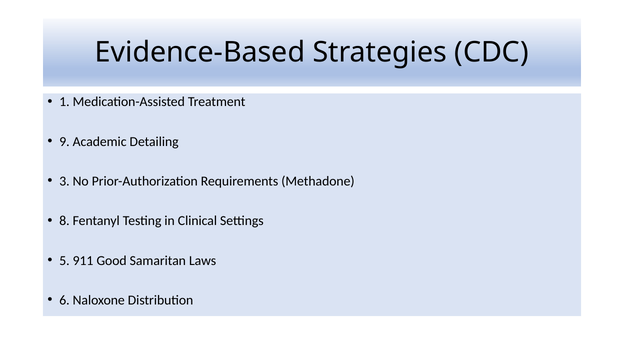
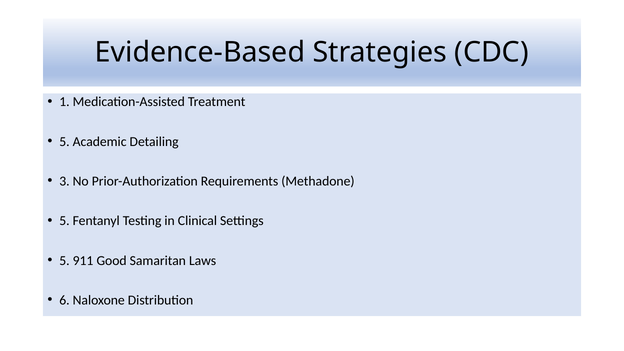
9: 9 -> 5 (64, 142)
8: 8 -> 5 (64, 221)
